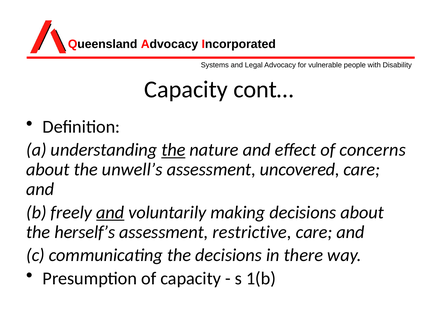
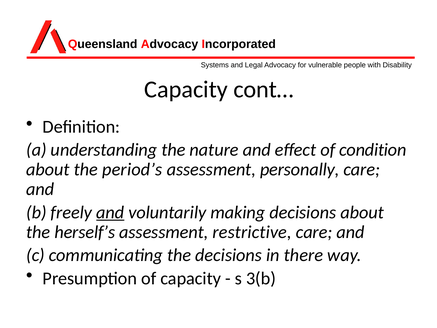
the underline: present -> none (173, 150)
concerns: concerns -> condition (373, 150)
unwell’s: unwell’s -> period’s (132, 169)
uncovered: uncovered -> personally (300, 169)
1(b: 1(b -> 3(b (261, 278)
